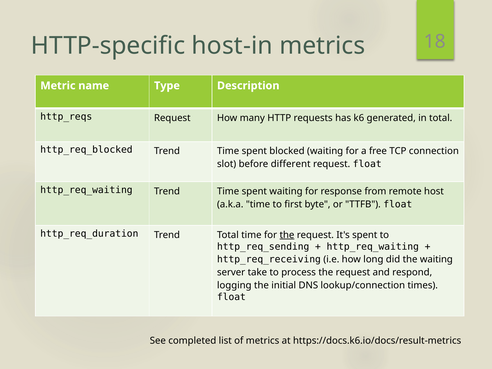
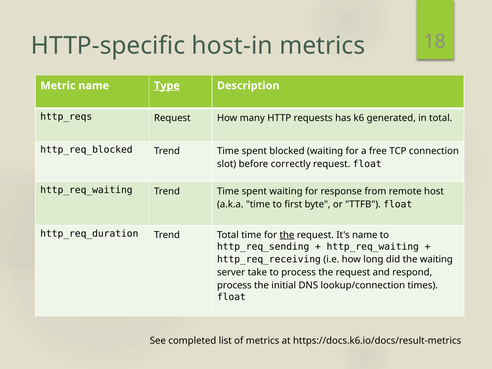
Type underline: none -> present (167, 86)
different: different -> correctly (291, 164)
It's spent: spent -> name (365, 235)
logging: logging -> process (234, 285)
